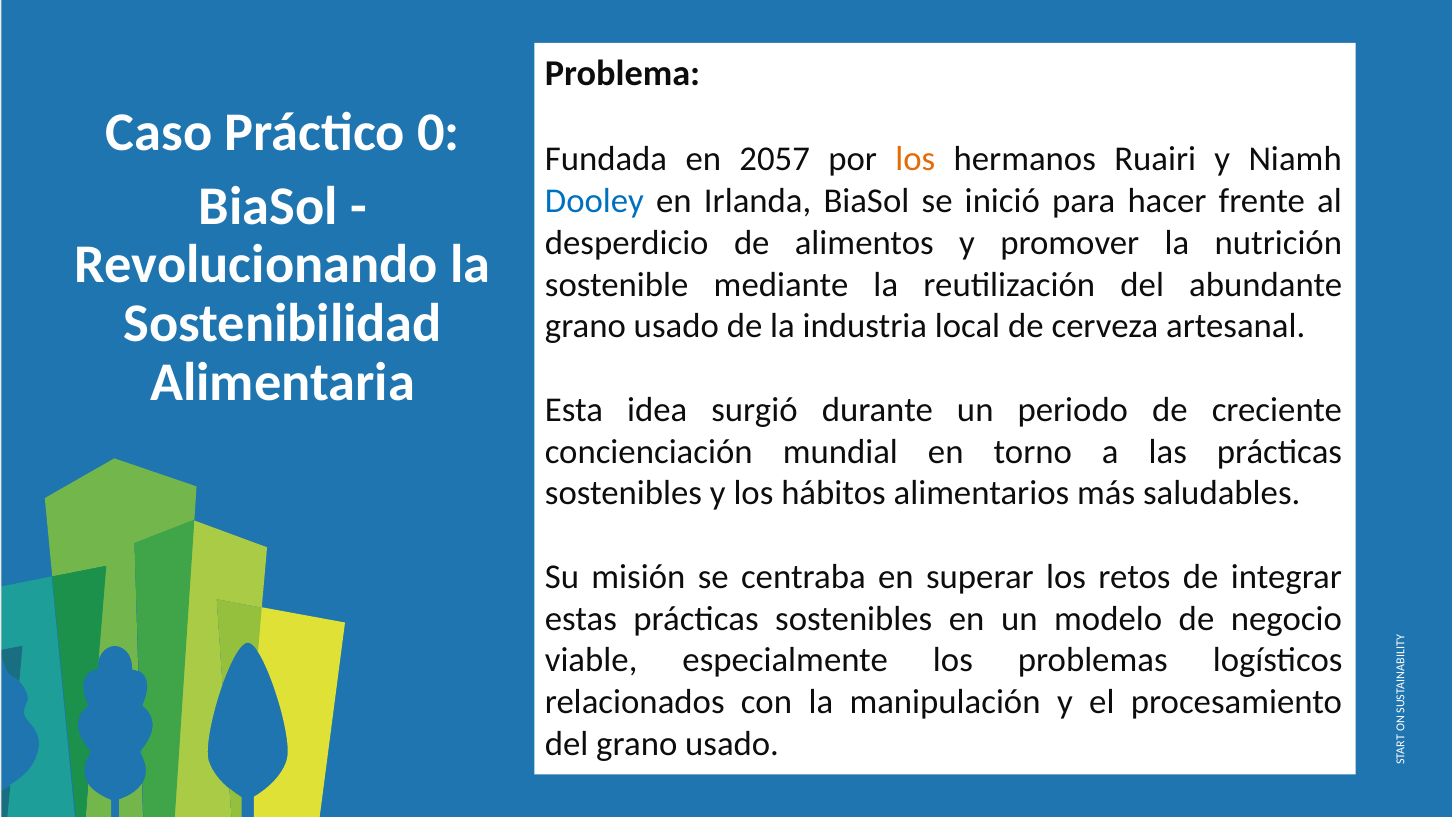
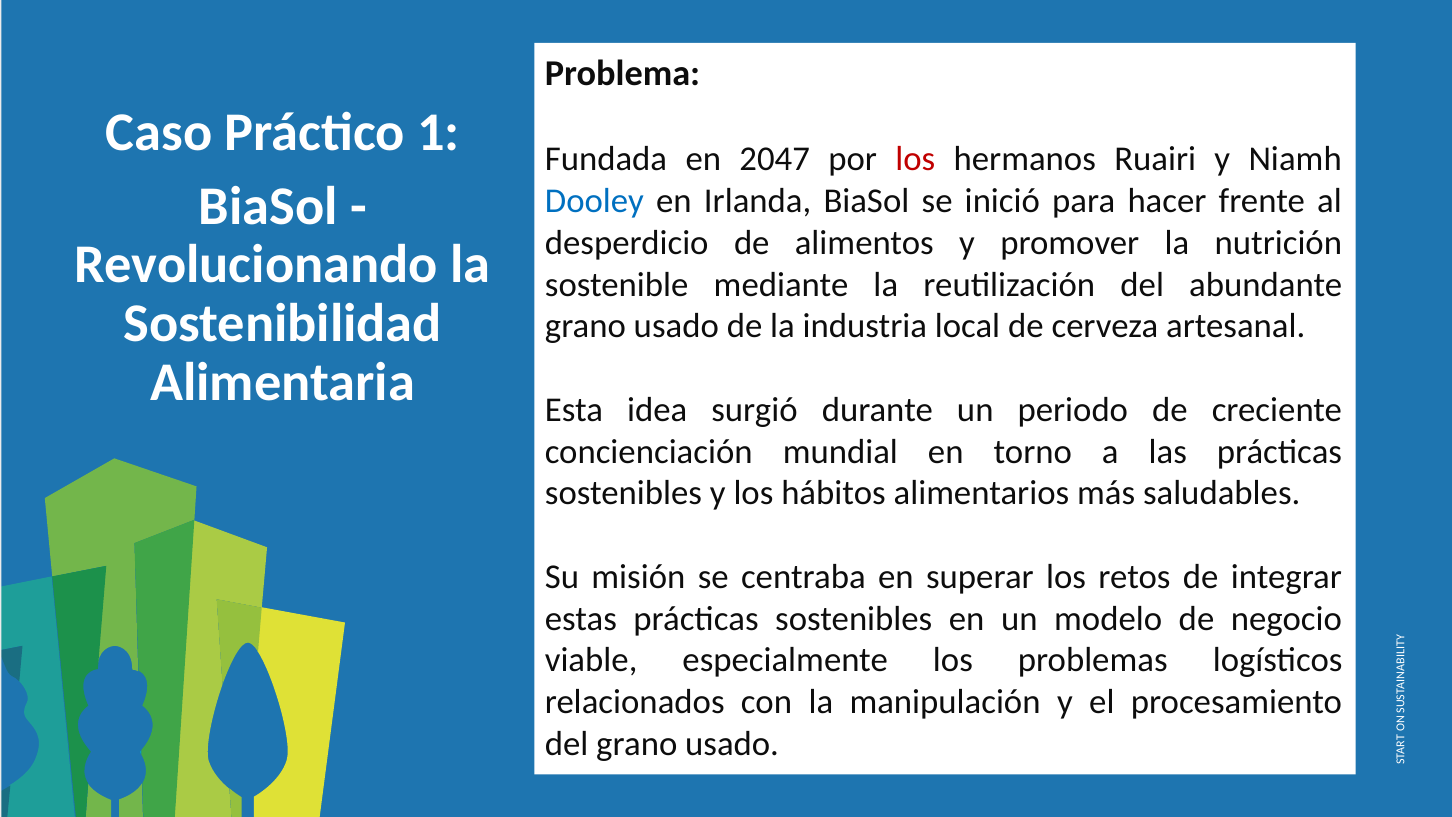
0: 0 -> 1 (438, 132)
2057: 2057 -> 2047 (775, 159)
los colour: orange -> red (915, 159)
